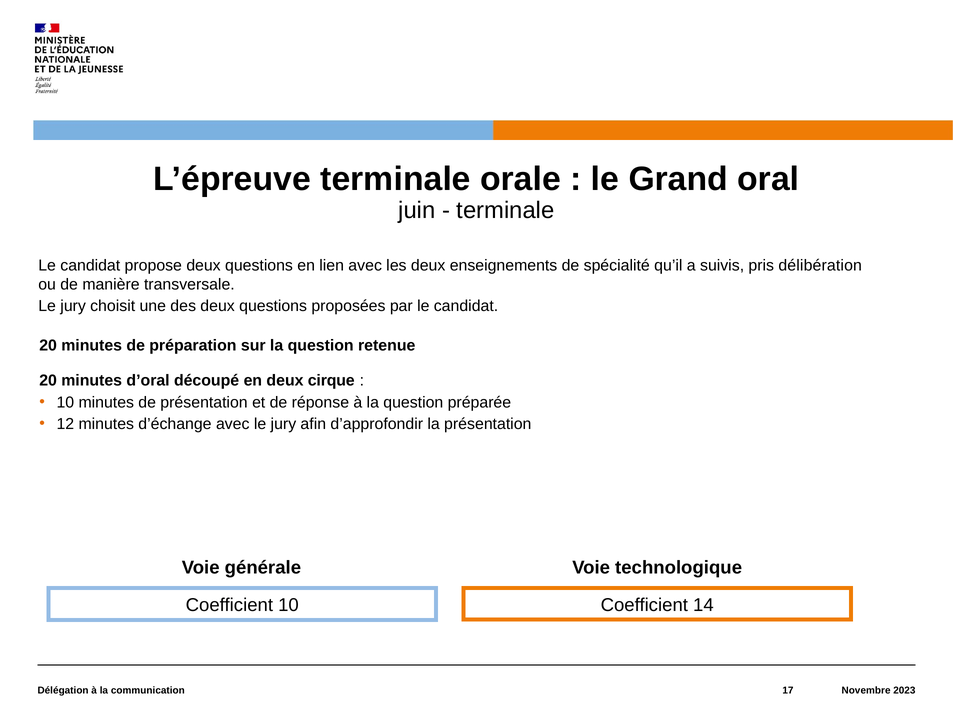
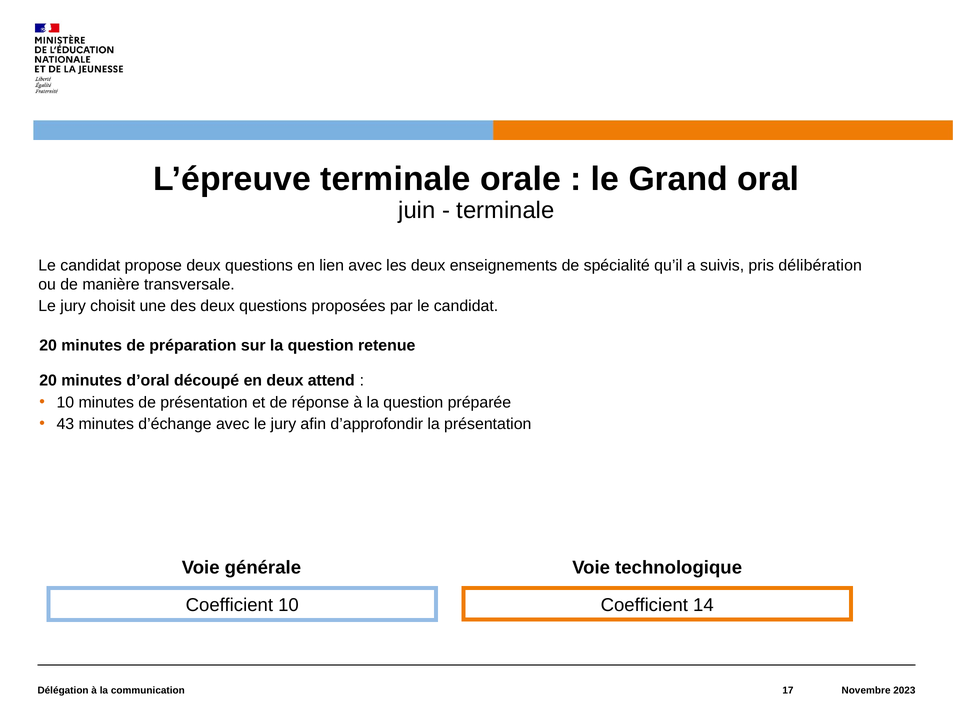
cirque: cirque -> attend (331, 380)
12: 12 -> 43 (65, 424)
